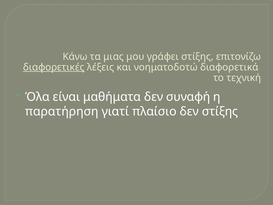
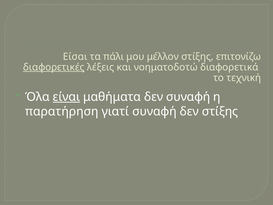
Κάνω: Κάνω -> Είσαι (75, 57)
μιας: μιας -> πάλι (114, 57)
γράφει: γράφει -> μέλλον (163, 57)
είναι underline: none -> present (66, 97)
γιατί πλαίσιο: πλαίσιο -> συναφή (155, 111)
